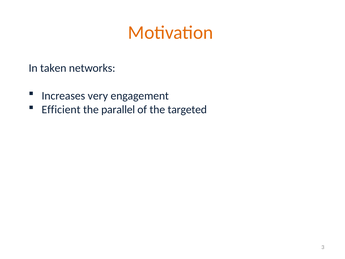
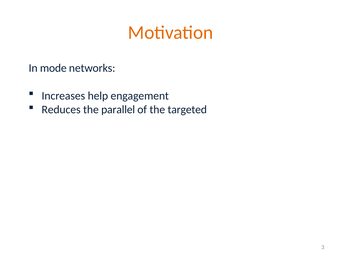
taken: taken -> mode (53, 68)
very: very -> help (98, 96)
Efficient: Efficient -> Reduces (61, 110)
